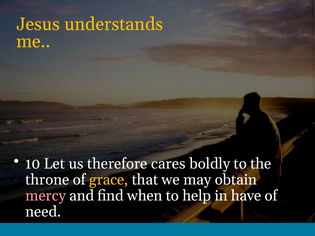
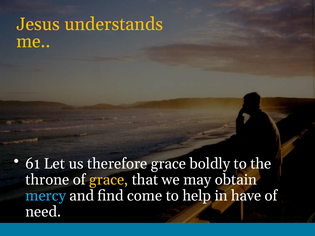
10: 10 -> 61 (33, 164)
therefore cares: cares -> grace (168, 164)
mercy colour: pink -> light blue (46, 196)
when: when -> come (145, 196)
